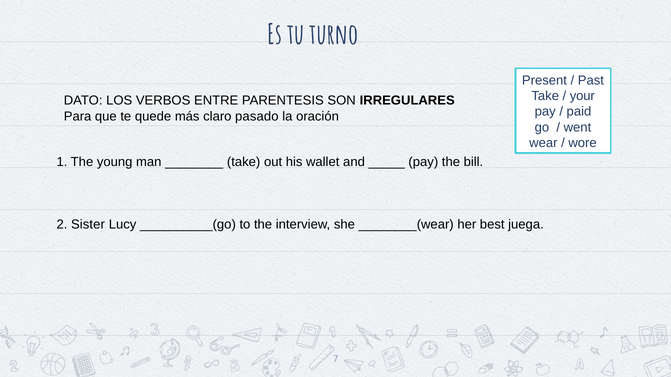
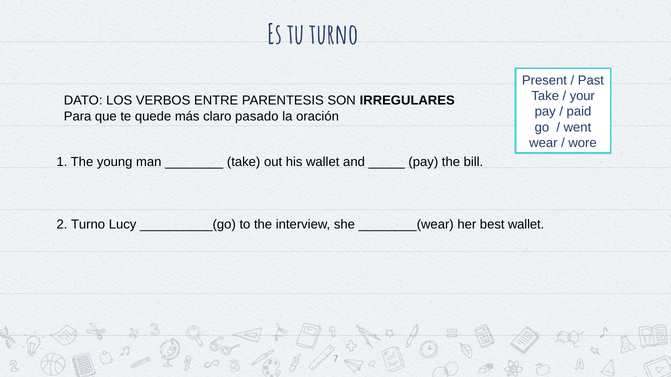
2 Sister: Sister -> Turno (88, 225)
best juega: juega -> wallet (526, 225)
